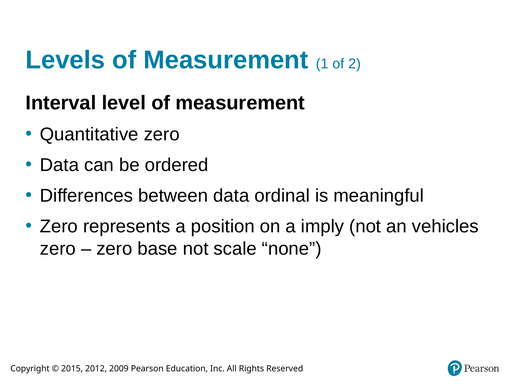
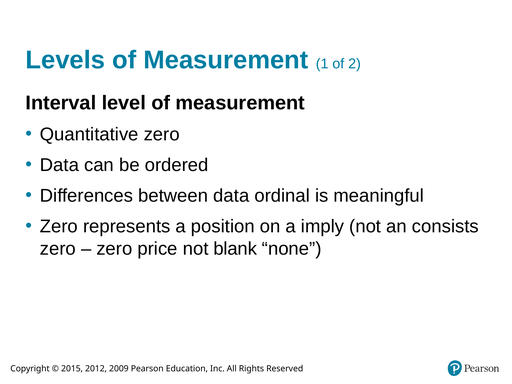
vehicles: vehicles -> consists (445, 227)
base: base -> price (158, 249)
scale: scale -> blank (235, 249)
